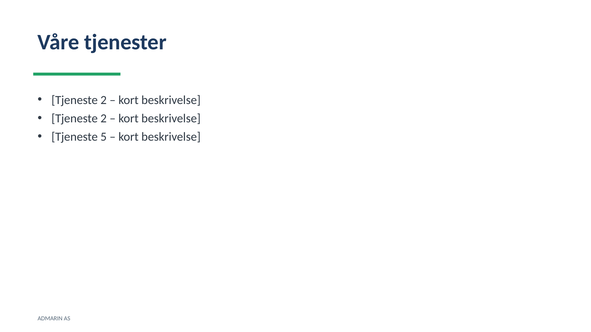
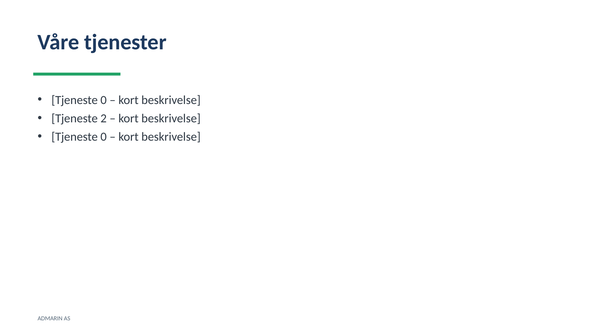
2: 2 -> 0 (104, 100)
5: 5 -> 0 (104, 137)
